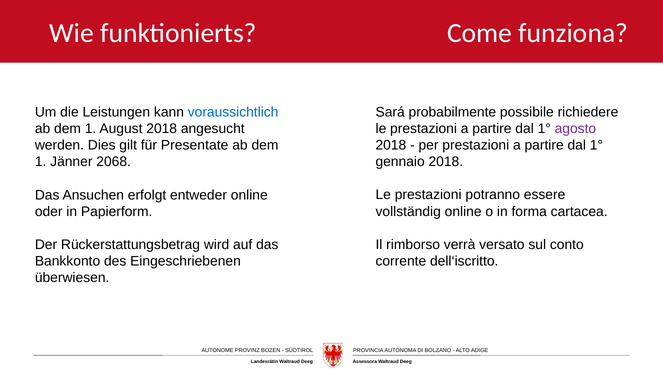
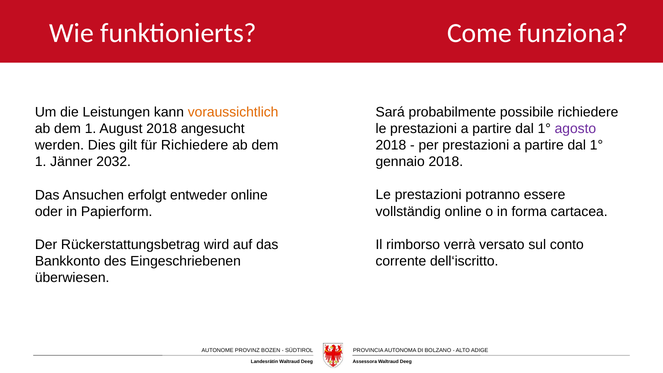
voraussichtlich colour: blue -> orange (233, 112)
für Presentate: Presentate -> Richiedere (195, 145)
2068: 2068 -> 2032 (114, 162)
